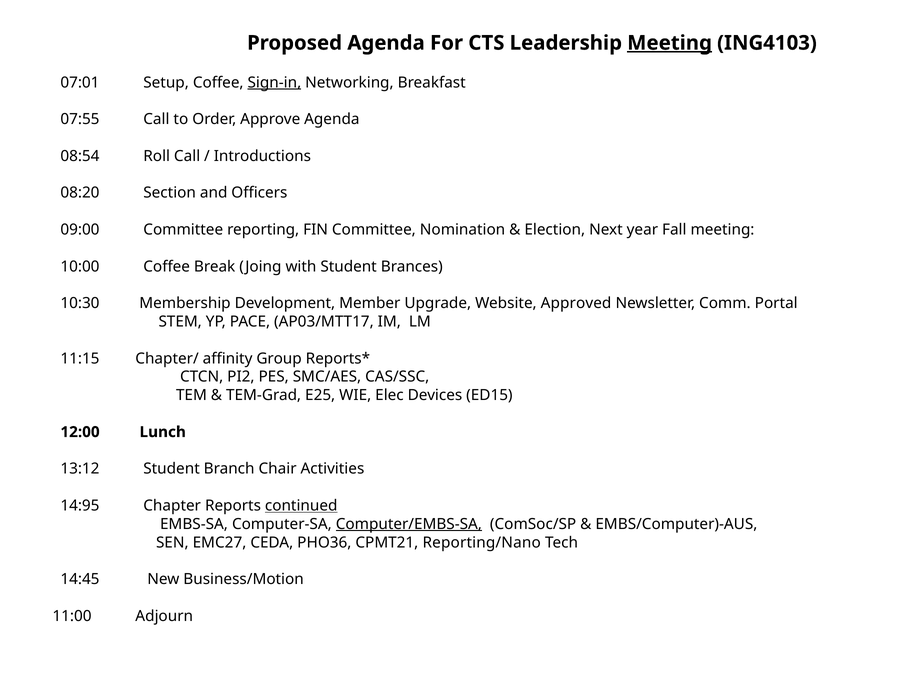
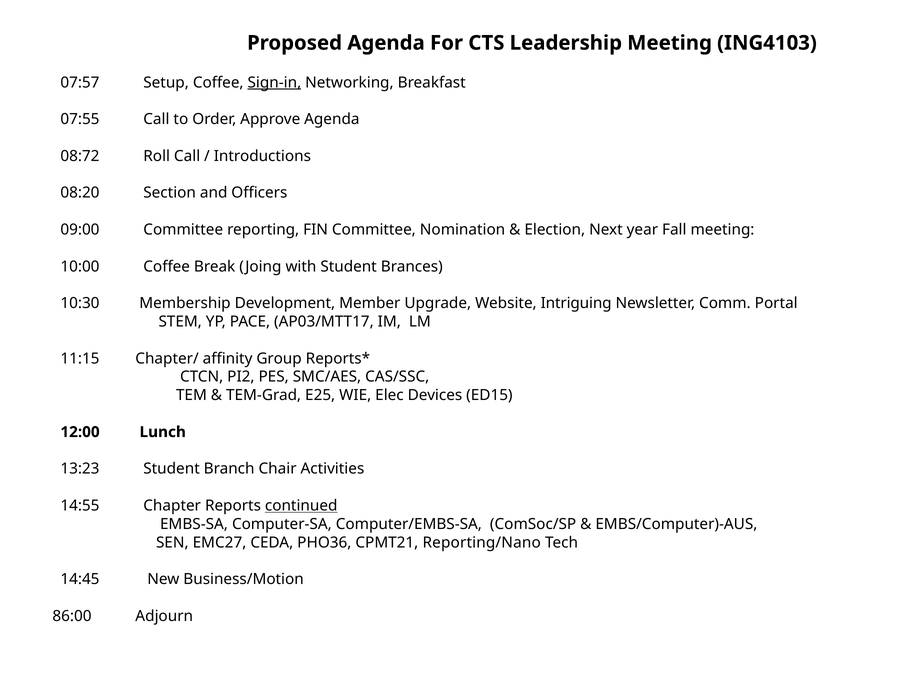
Meeting underline: present -> none (670, 43)
07:01: 07:01 -> 07:57 (80, 82)
08:54: 08:54 -> 08:72 (80, 156)
Approved: Approved -> Intriguing (576, 303)
13:12: 13:12 -> 13:23 (80, 469)
14:95: 14:95 -> 14:55 (80, 506)
Computer/EMBS-SA underline: present -> none (409, 524)
11:00: 11:00 -> 86:00 (72, 616)
